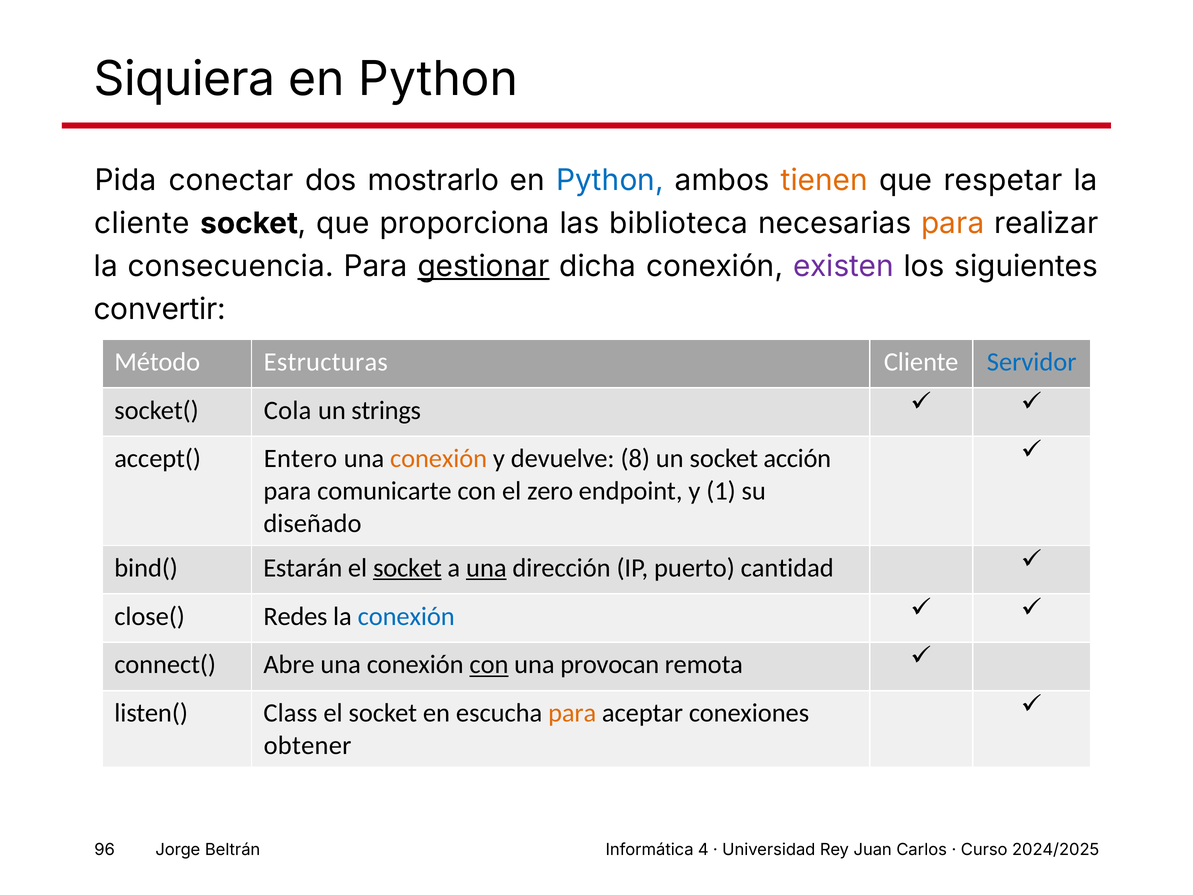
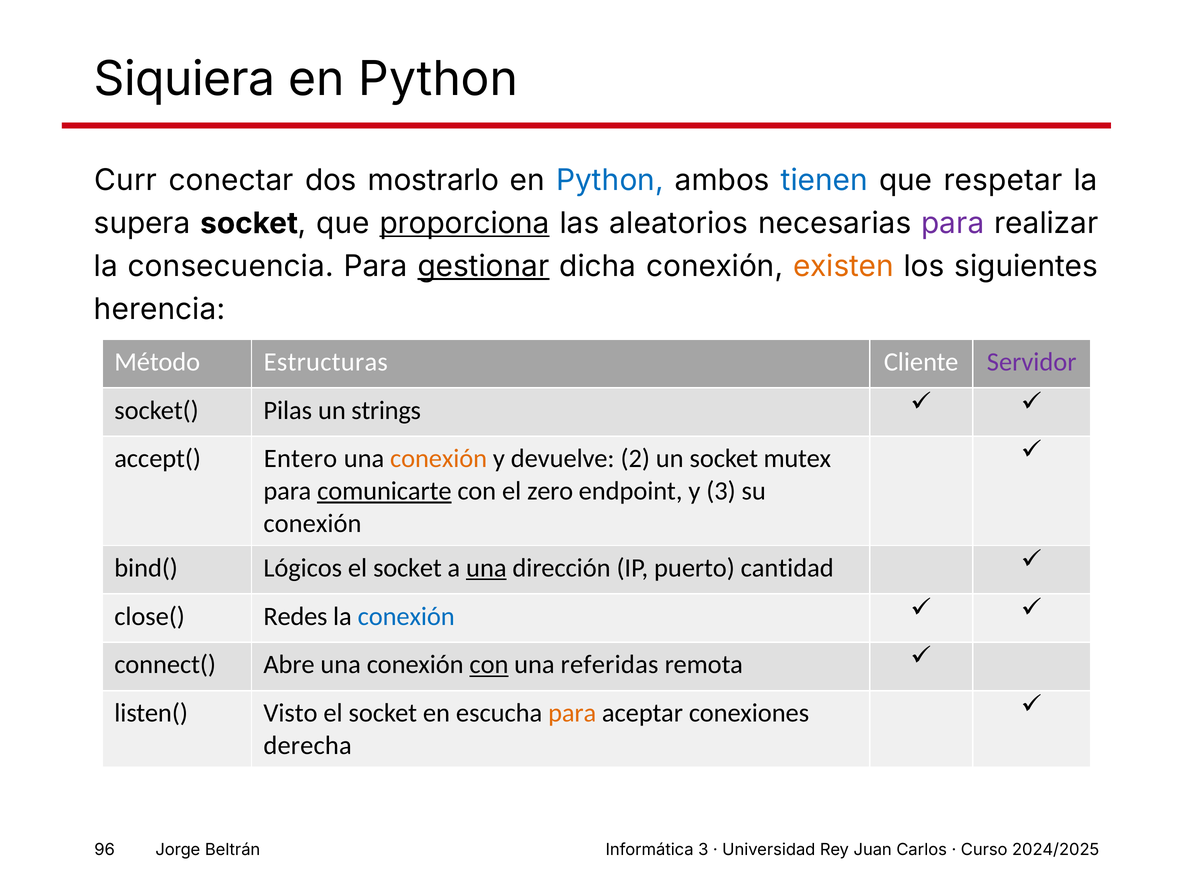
Pida: Pida -> Curr (126, 180)
tienen colour: orange -> blue (824, 180)
cliente: cliente -> supera (142, 223)
proporciona underline: none -> present (465, 223)
biblioteca: biblioteca -> aleatorios (679, 223)
para colour: orange -> purple (953, 223)
existen colour: purple -> orange (843, 266)
convertir: convertir -> herencia (160, 309)
Servidor colour: blue -> purple (1032, 362)
Cola: Cola -> Pilas (288, 410)
8: 8 -> 2 (635, 459)
acción: acción -> mutex (797, 459)
comunicarte underline: none -> present (384, 491)
y 1: 1 -> 3 (721, 491)
diseñado: diseñado -> conexión (312, 523)
Estarán: Estarán -> Lógicos (303, 568)
socket underline: present -> none (407, 568)
provocan: provocan -> referidas (610, 665)
Class: Class -> Visto (290, 713)
obtener: obtener -> derecha (308, 745)
4: 4 -> 3 (703, 850)
